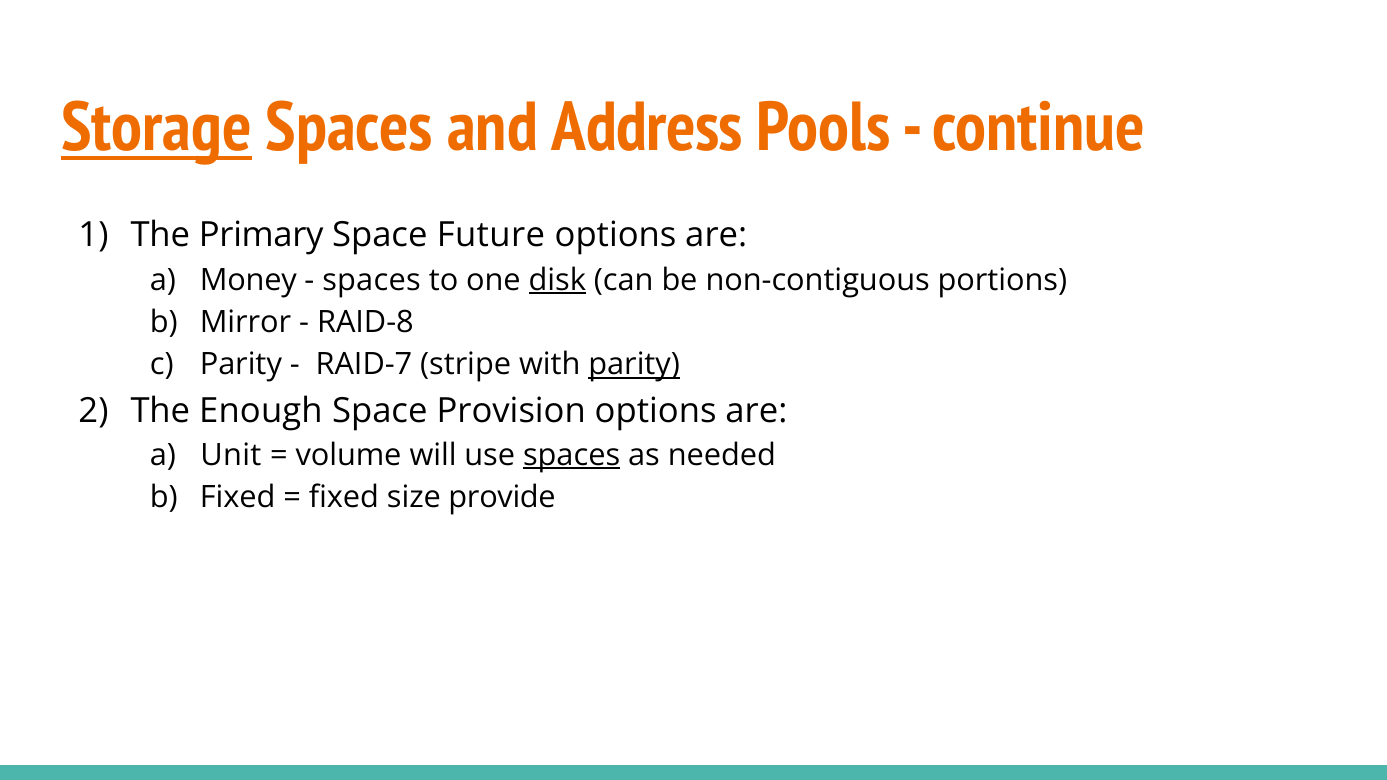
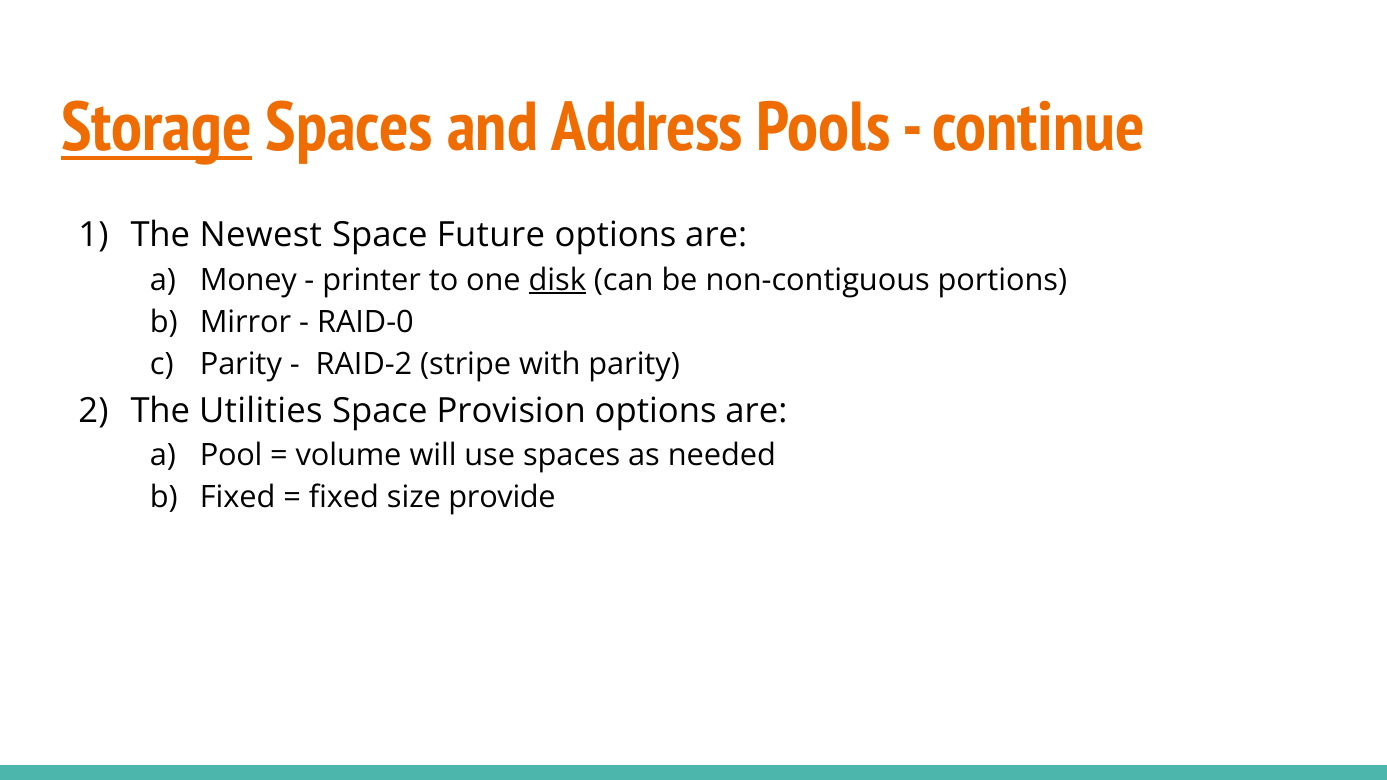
Primary: Primary -> Newest (261, 235)
spaces: spaces -> printer (372, 280)
RAID-8: RAID-8 -> RAID-0 (365, 322)
RAID-7: RAID-7 -> RAID-2 (364, 365)
parity underline: present -> none (634, 365)
Enough: Enough -> Utilities (261, 411)
Unit: Unit -> Pool (231, 455)
spaces underline: present -> none (572, 455)
